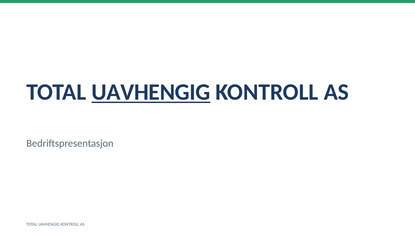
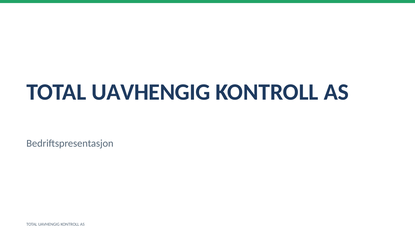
UAVHENGIG underline: present -> none (151, 92)
